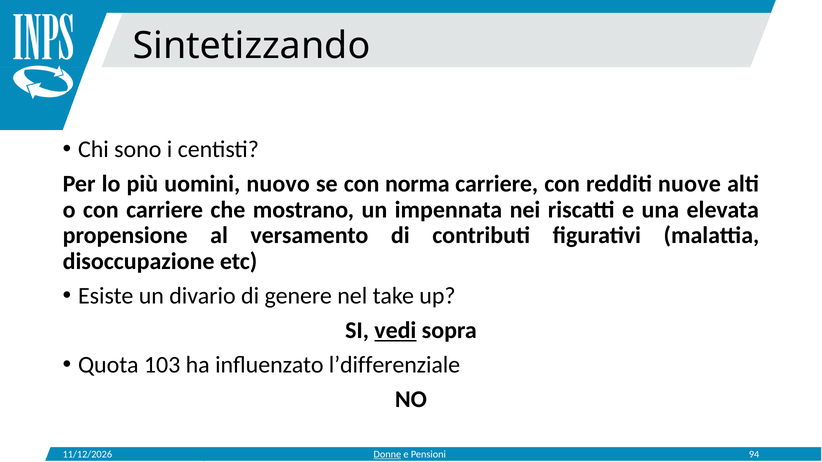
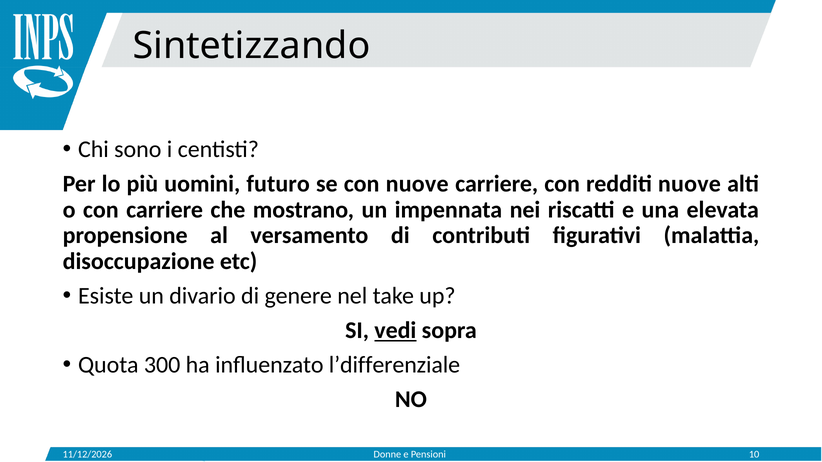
nuovo: nuovo -> futuro (278, 184)
con norma: norma -> nuove (417, 184)
103: 103 -> 300 (162, 365)
Donne underline: present -> none (387, 455)
94: 94 -> 10 (754, 455)
